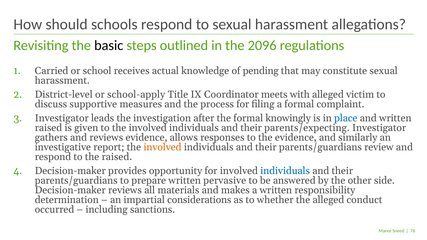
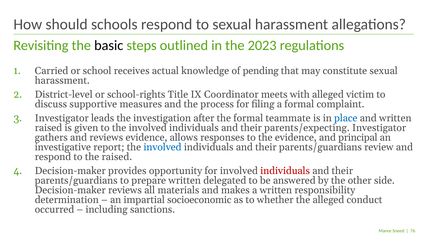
2096: 2096 -> 2023 (262, 46)
school-apply: school-apply -> school-rights (136, 95)
knowingly: knowingly -> teammate (288, 118)
similarly: similarly -> principal (358, 138)
involved colour: orange -> blue (162, 147)
individuals colour: blue -> red (285, 171)
pervasive: pervasive -> delegated (225, 181)
considerations: considerations -> socioeconomic (199, 200)
